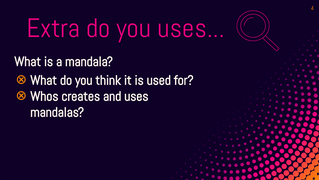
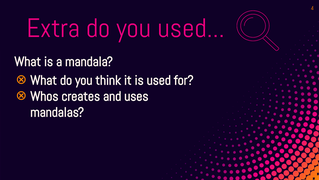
you uses: uses -> used (191, 28)
